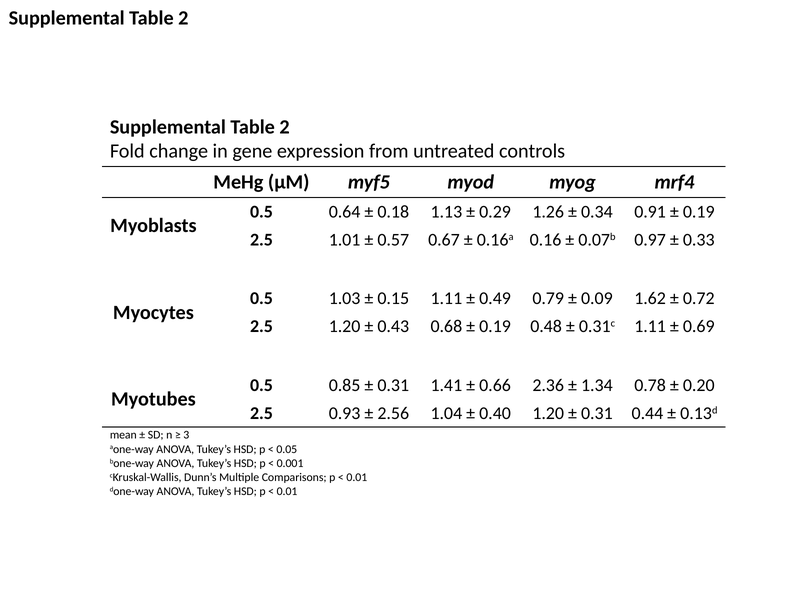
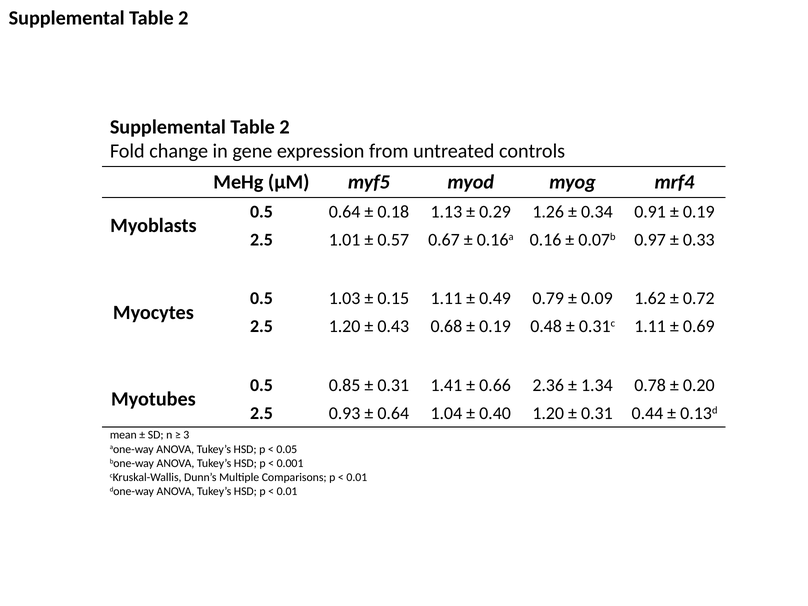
2.56: 2.56 -> 0.64 (393, 413)
